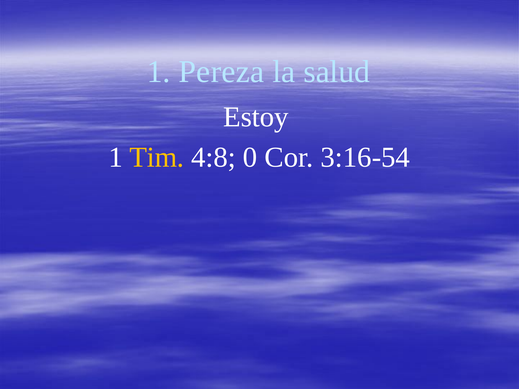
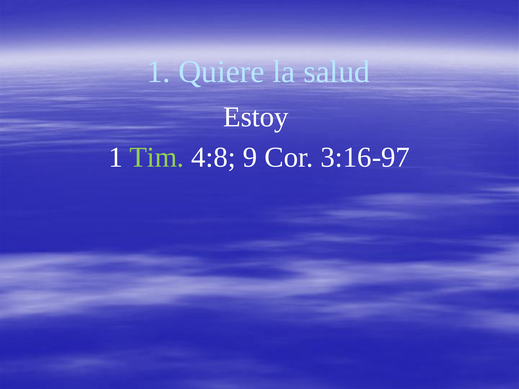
Pereza: Pereza -> Quiere (222, 72)
Tim colour: yellow -> light green (157, 157)
0: 0 -> 9 (250, 157)
3:16-54: 3:16-54 -> 3:16-97 (365, 157)
